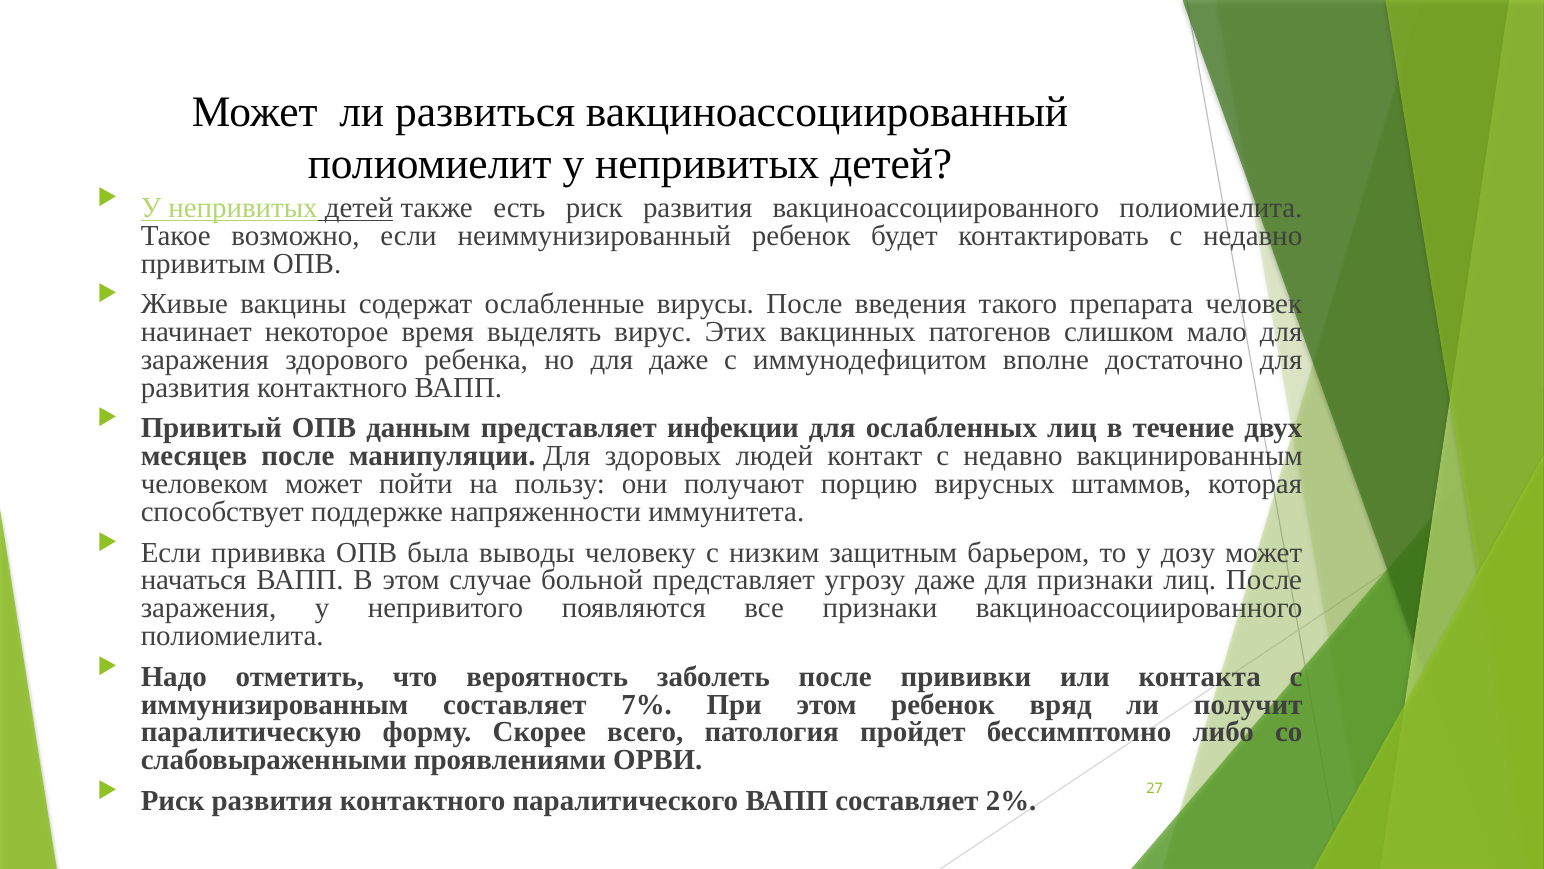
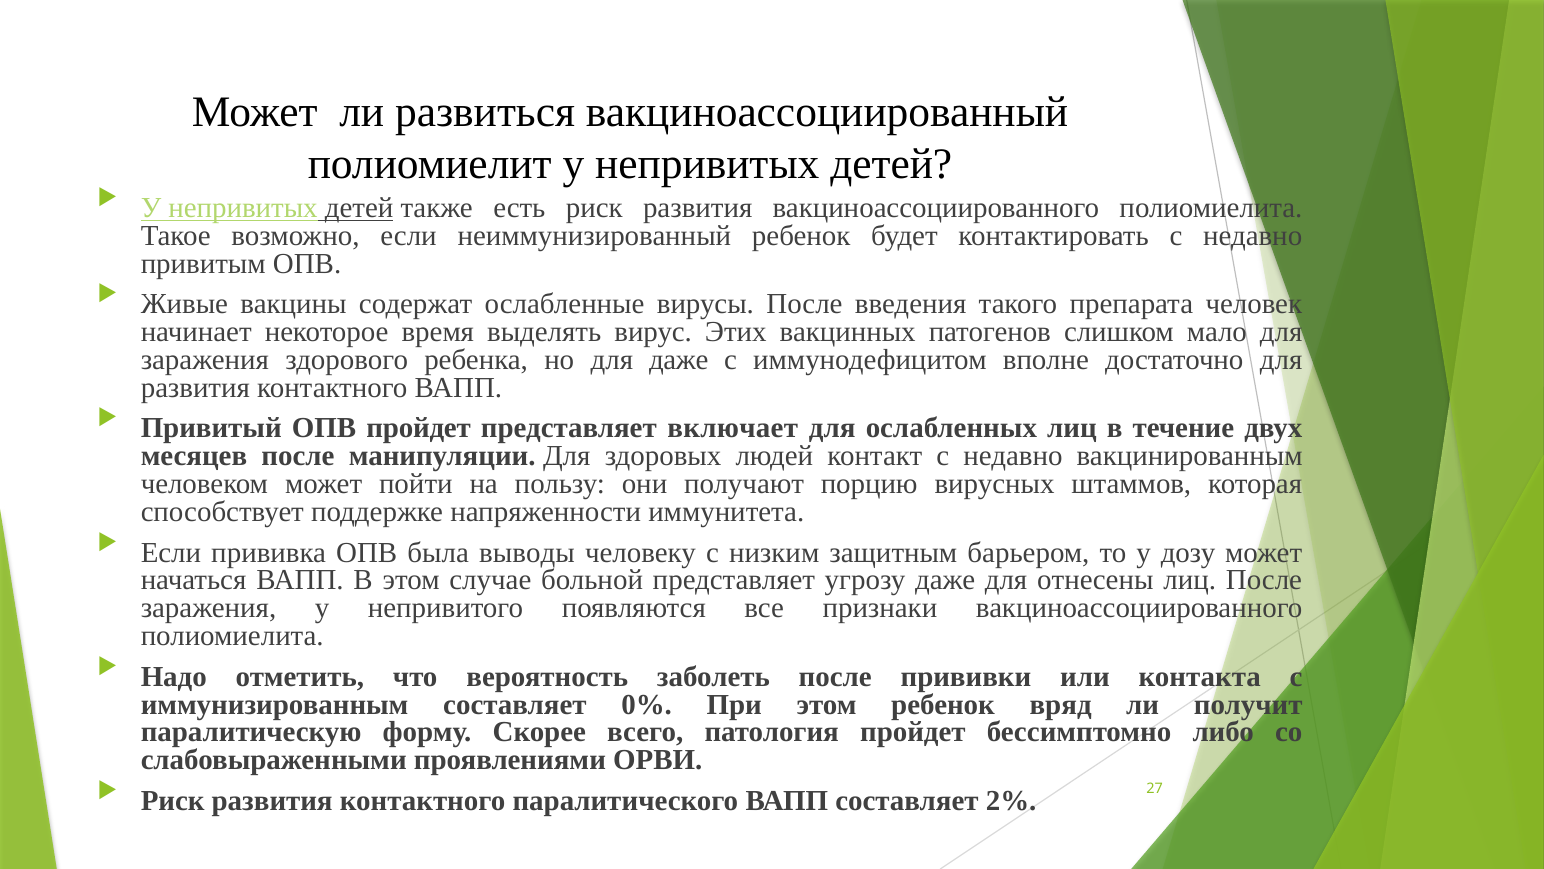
ОПВ данным: данным -> пройдет (419, 428)
инфекции: инфекции -> включает (733, 428)
для признаки: признаки -> отнесены (1095, 580)
7%: 7% -> 0% (647, 704)
